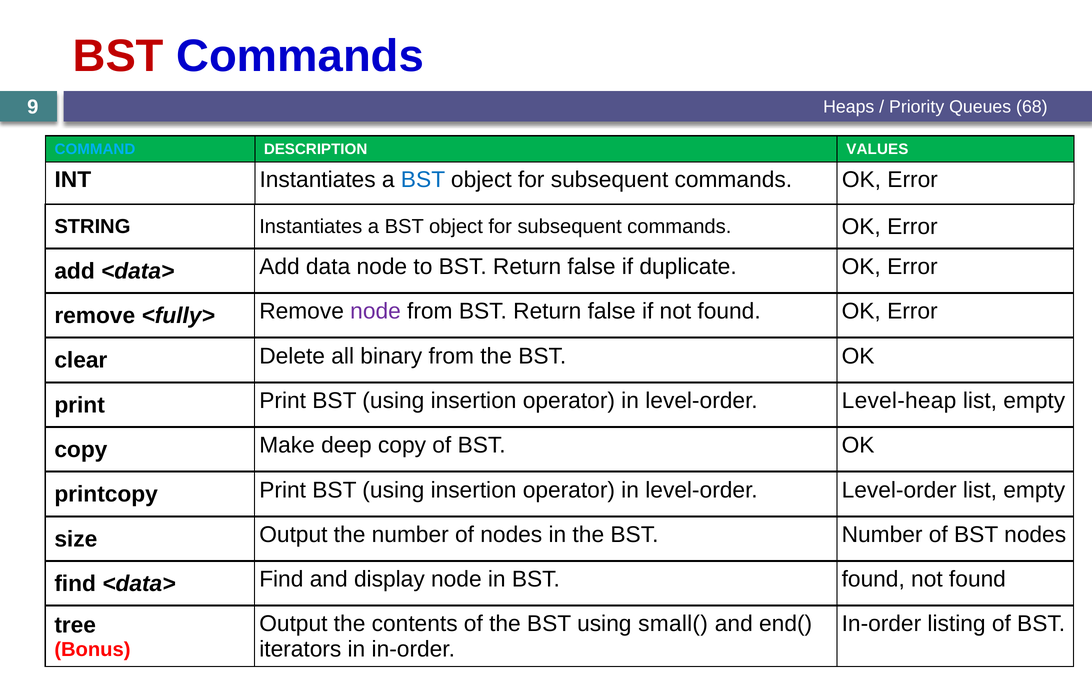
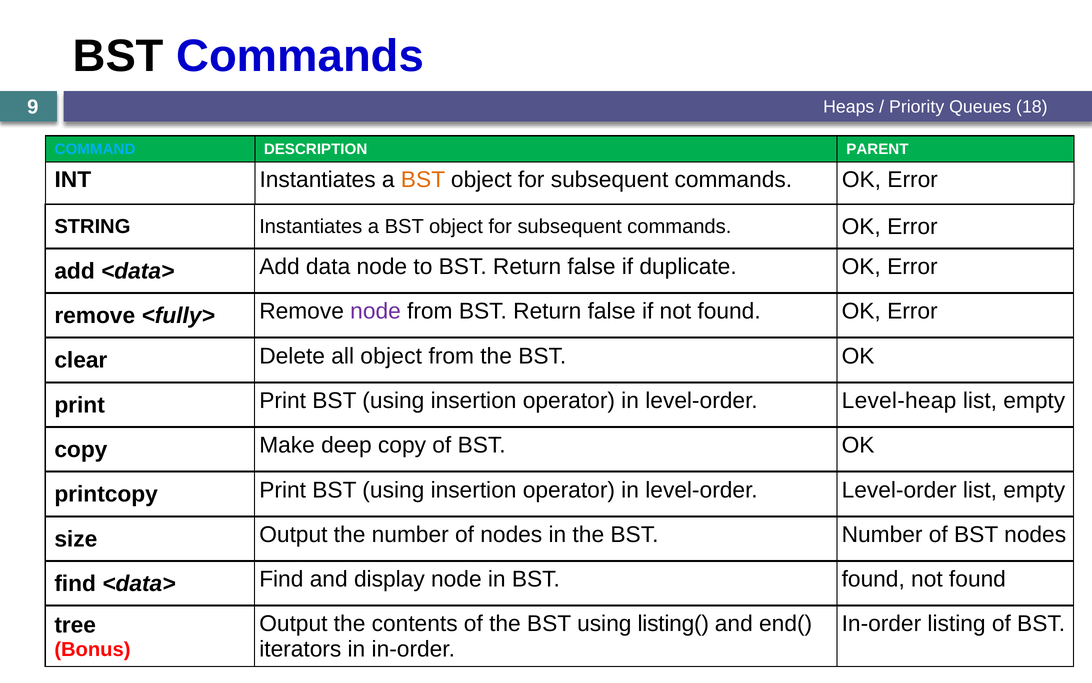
BST colour: red -> black (118, 56)
68: 68 -> 18 (1032, 107)
VALUES: VALUES -> PARENT (877, 149)
BST colour: blue -> orange (423, 180)
all binary: binary -> object (391, 356)
small(: small( -> listing( (673, 623)
